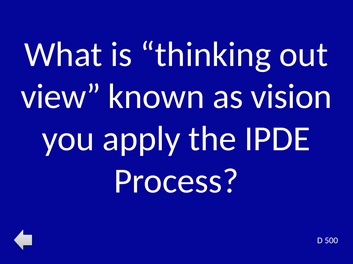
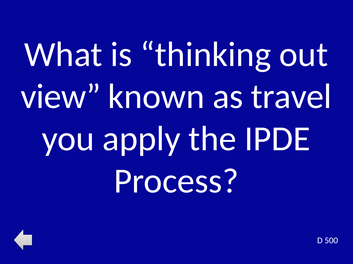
vision: vision -> travel (291, 97)
